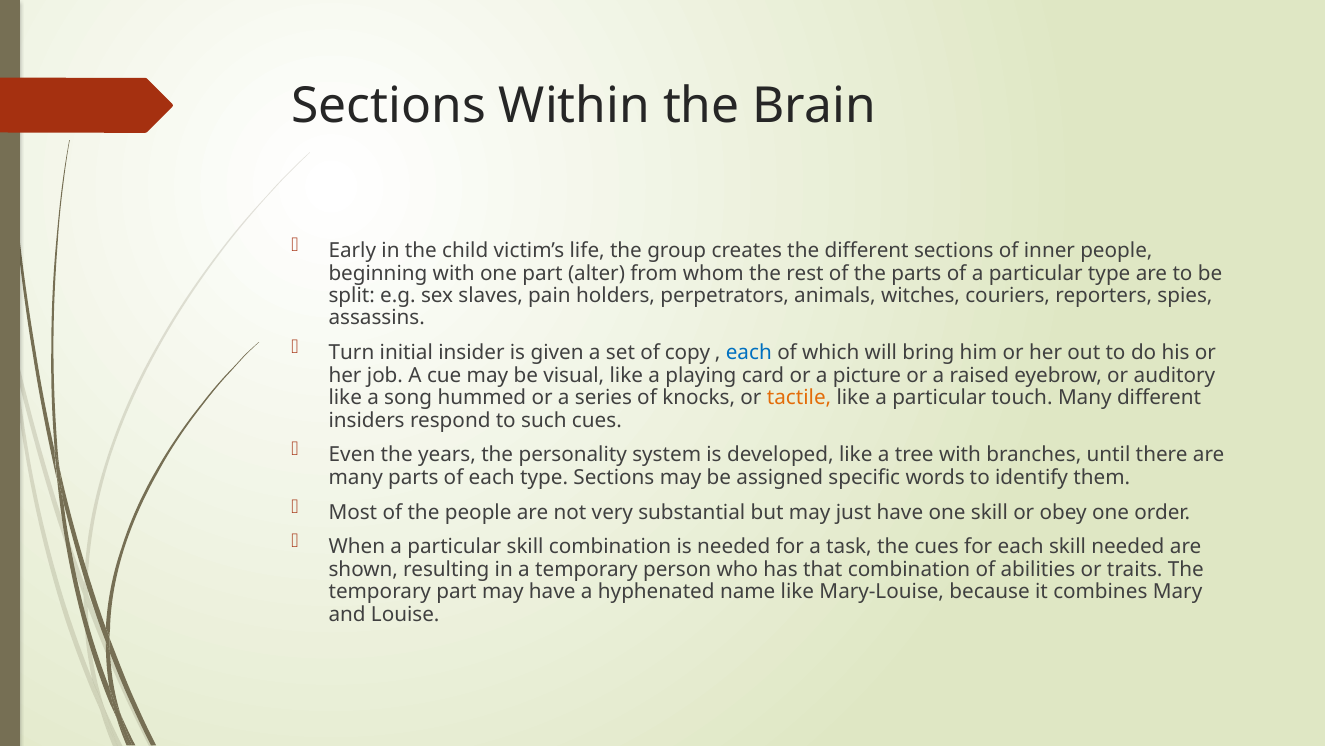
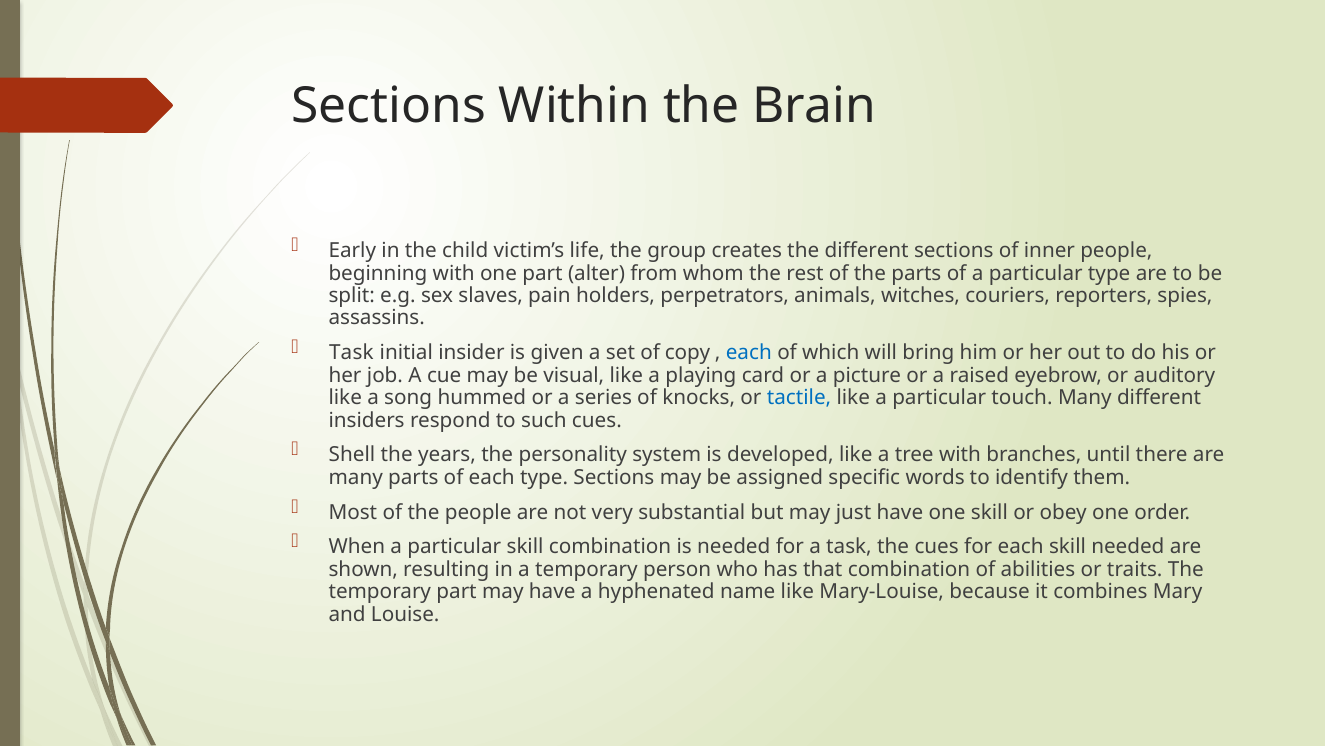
Turn: Turn -> Task (351, 353)
tactile colour: orange -> blue (799, 397)
Even: Even -> Shell (352, 455)
